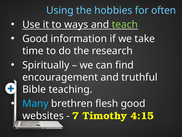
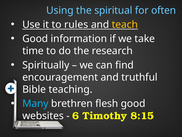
hobbies: hobbies -> spiritual (113, 10)
ways: ways -> rules (76, 24)
teach colour: light green -> yellow (125, 24)
7: 7 -> 6 (76, 115)
4:15: 4:15 -> 8:15 (142, 115)
